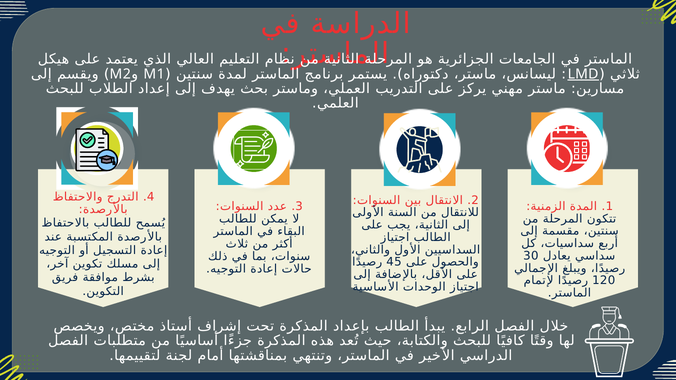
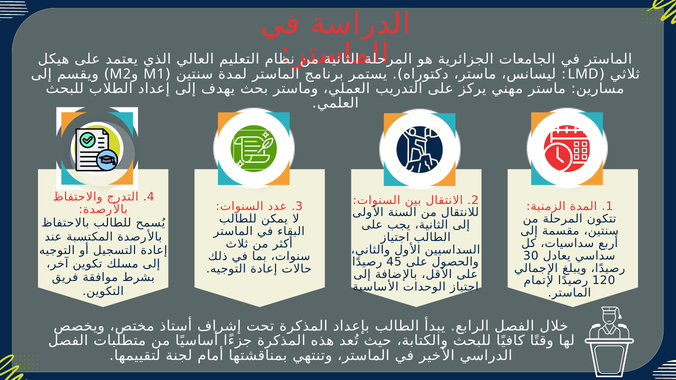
LMD underline: present -> none (583, 74)
